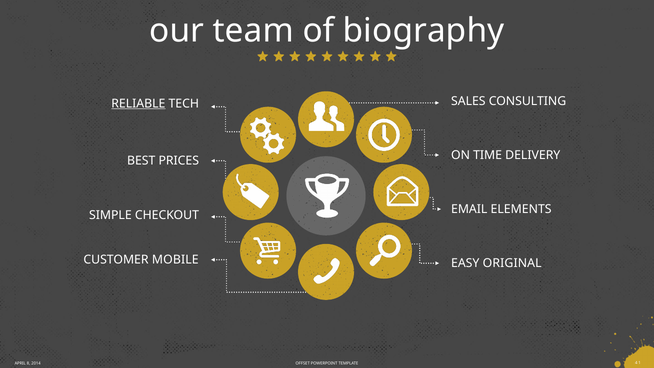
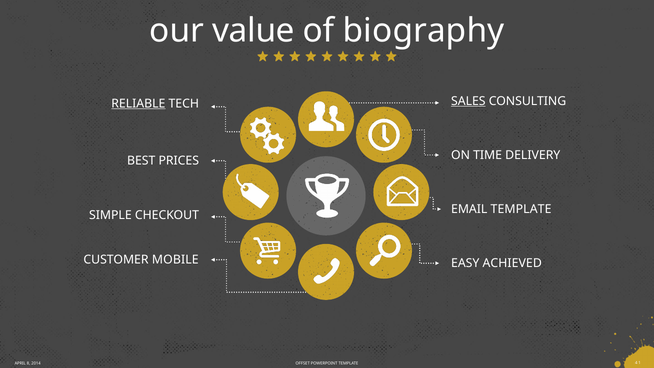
team: team -> value (253, 31)
SALES underline: none -> present (468, 101)
EMAIL ELEMENTS: ELEMENTS -> TEMPLATE (521, 209)
ORIGINAL: ORIGINAL -> ACHIEVED (512, 263)
